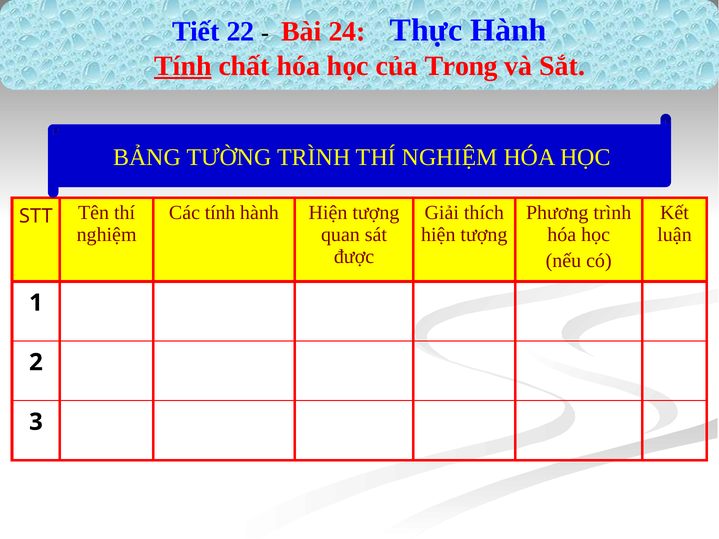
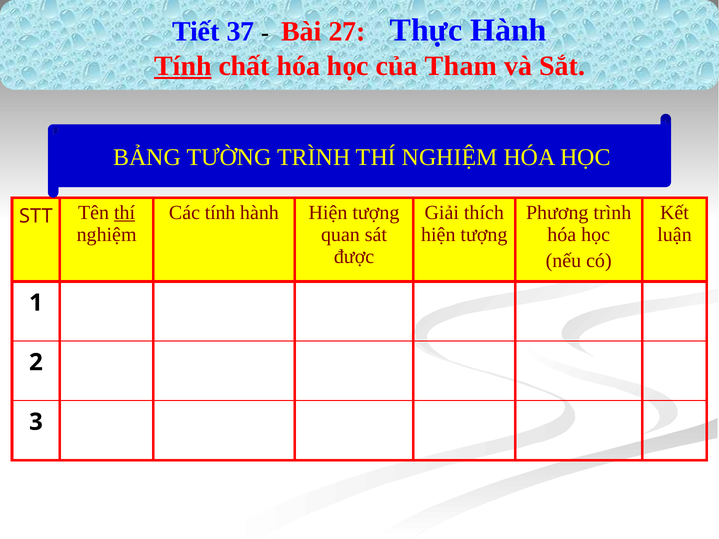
22: 22 -> 37 (240, 32)
24: 24 -> 27 (347, 32)
Trong: Trong -> Tham (461, 66)
thí underline: none -> present (125, 213)
